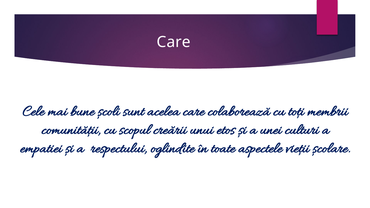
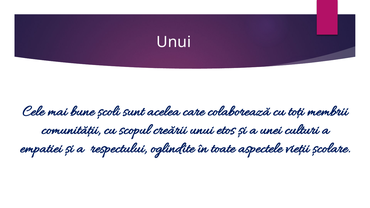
Care: Care -> Unui (174, 42)
